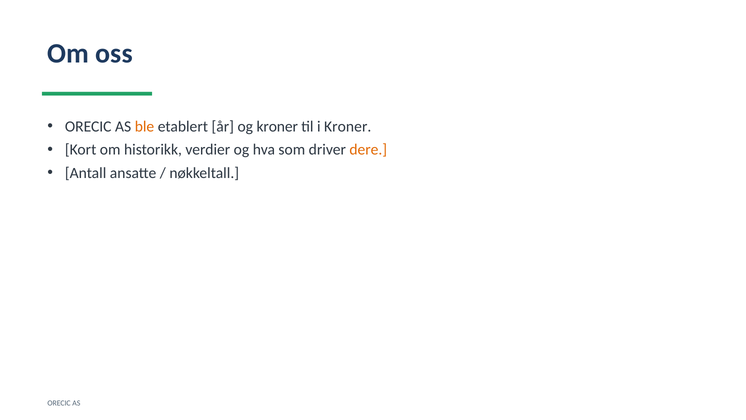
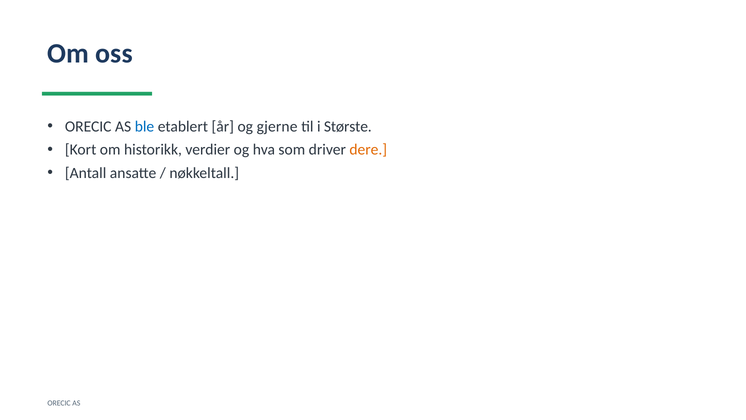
ble colour: orange -> blue (144, 126)
og kroner: kroner -> gjerne (277, 126)
i Kroner: Kroner -> Største (348, 126)
